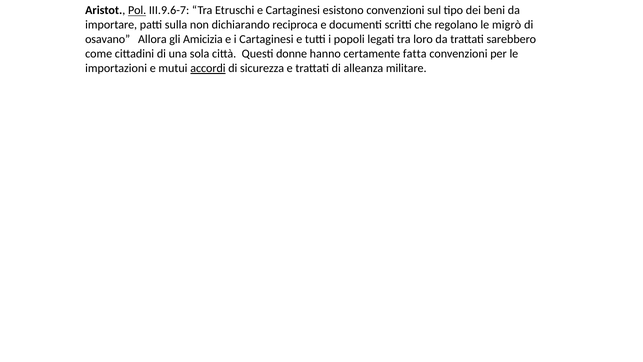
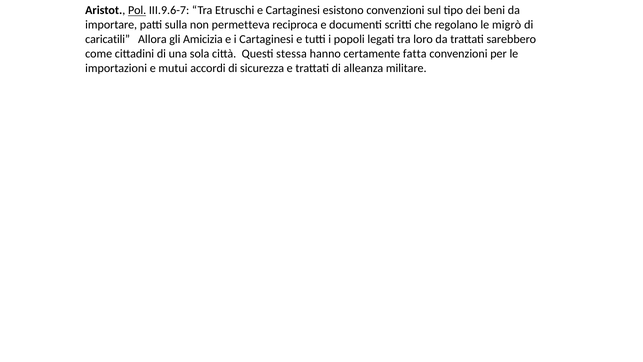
dichiarando: dichiarando -> permetteva (241, 25)
osavano: osavano -> caricatili (108, 39)
donne: donne -> stessa (292, 54)
accordi underline: present -> none (208, 68)
